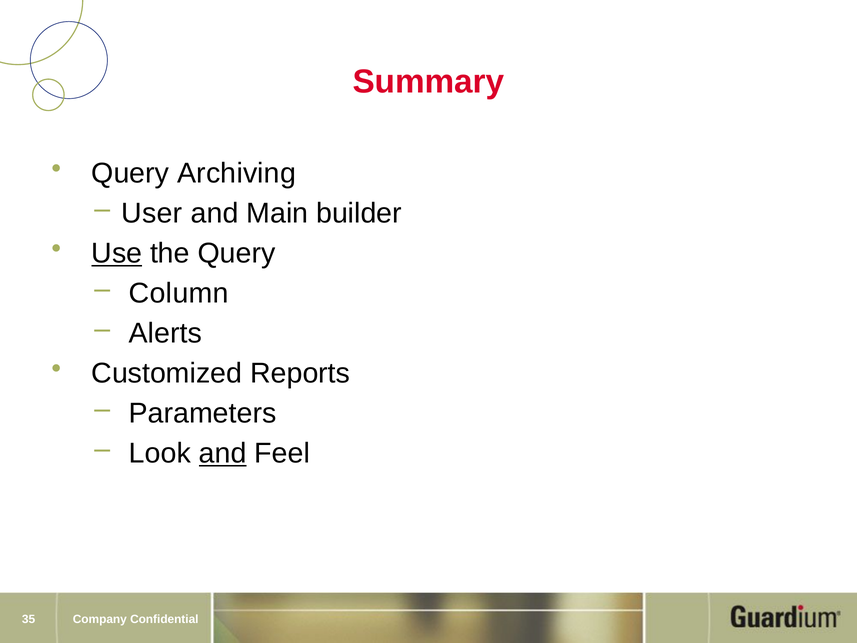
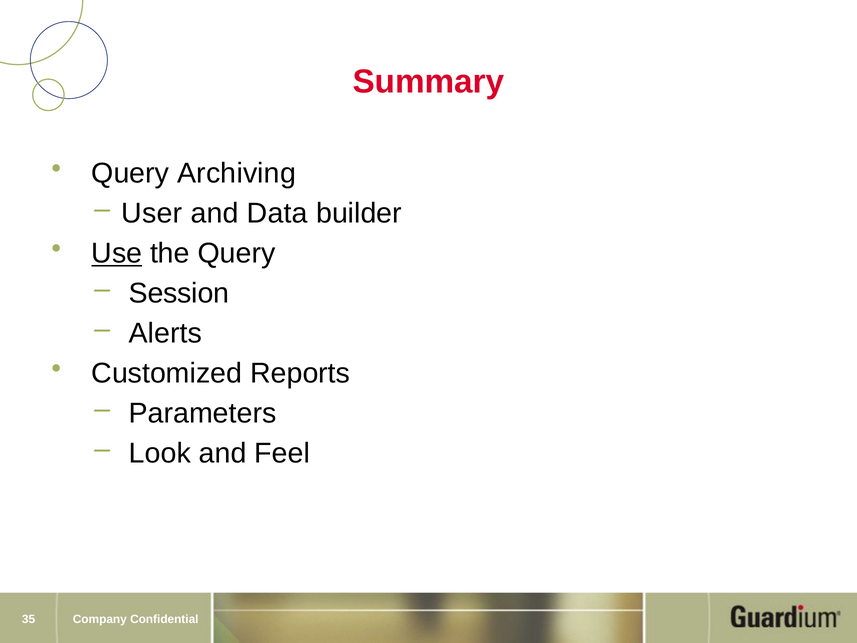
Main: Main -> Data (277, 213)
Column: Column -> Session (179, 293)
and underline: present -> none (223, 453)
